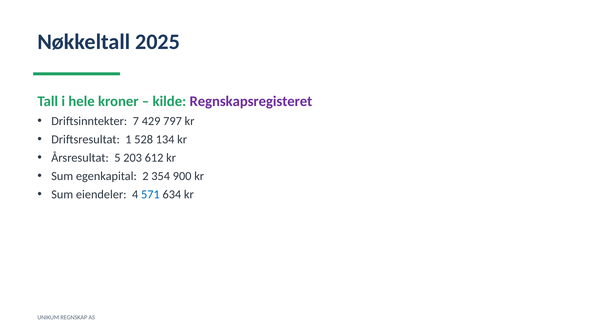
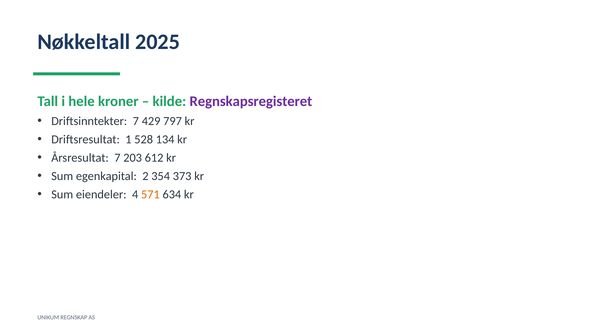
Årsresultat 5: 5 -> 7 (117, 158)
900: 900 -> 373 (182, 176)
571 colour: blue -> orange (150, 195)
